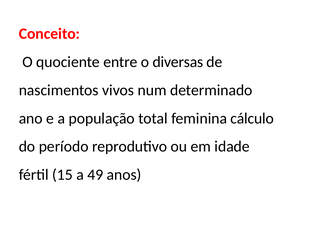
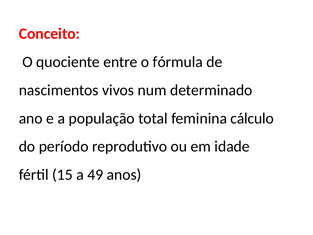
diversas: diversas -> fórmula (178, 62)
